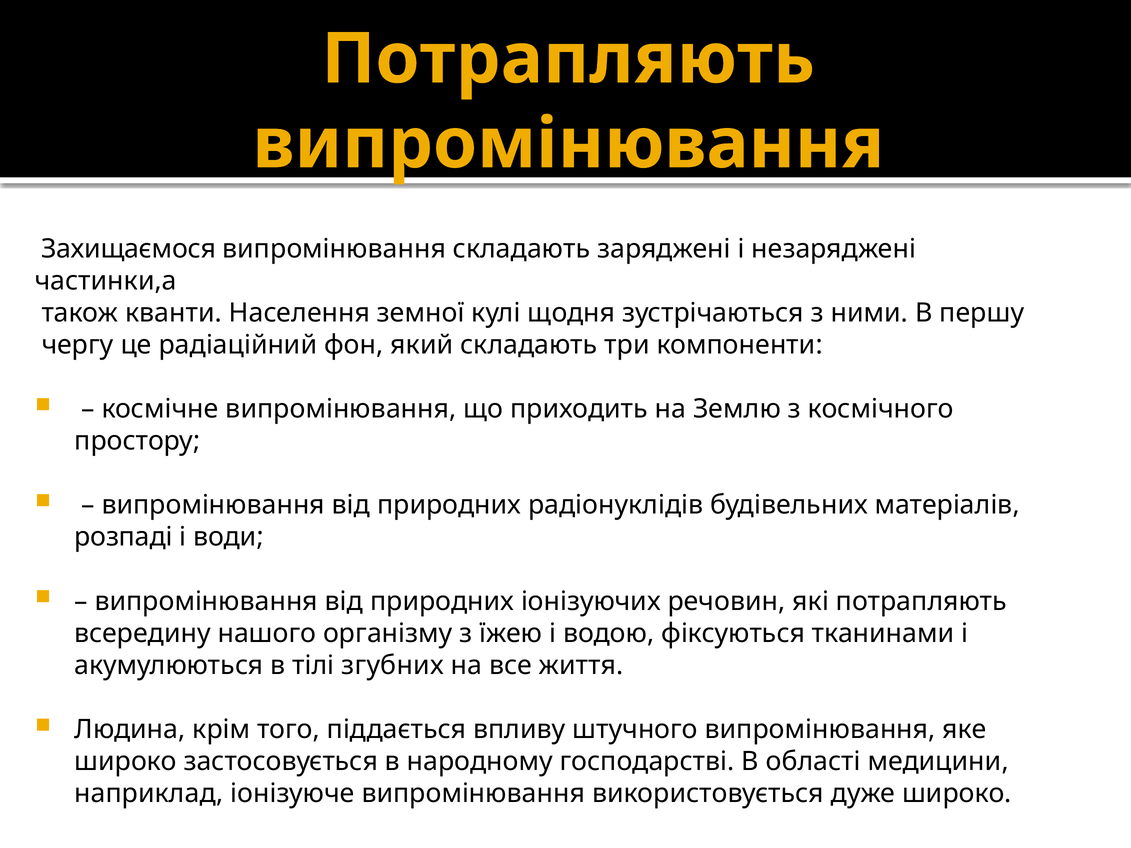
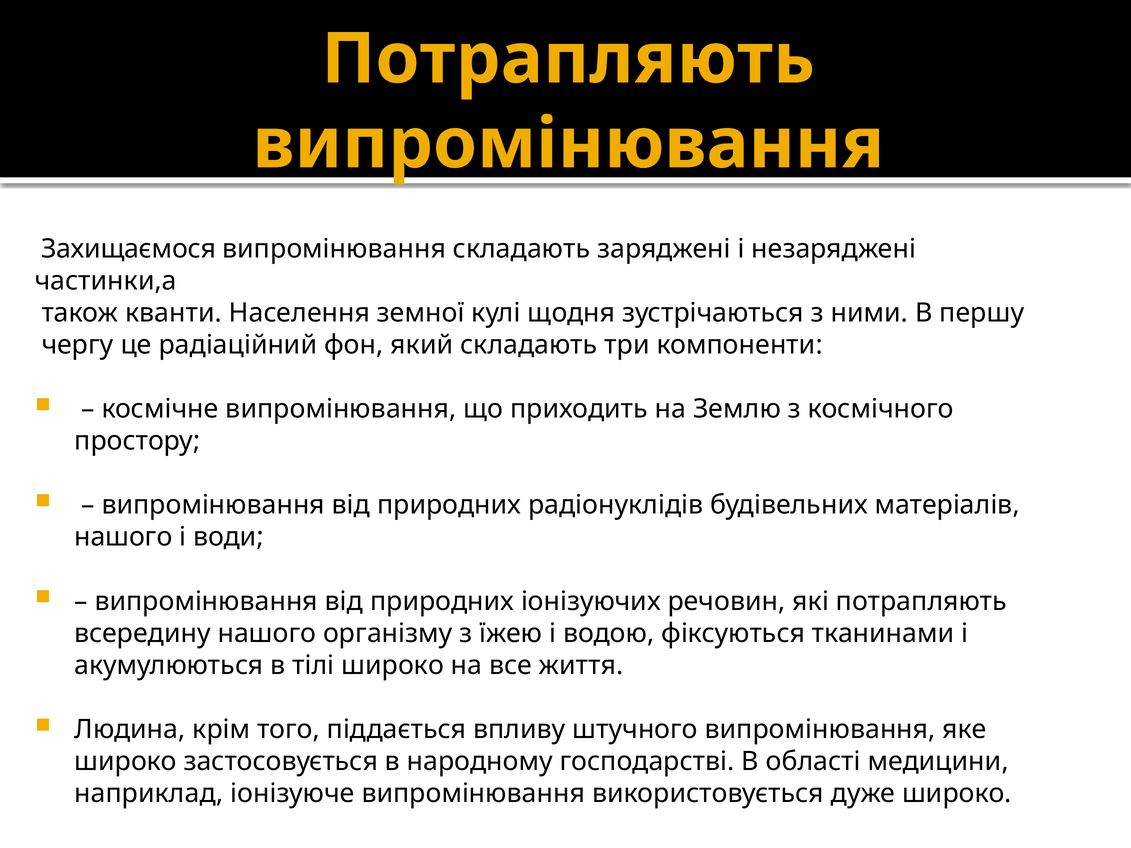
розпаді: розпаді -> нашого (123, 537)
тілі згубних: згубних -> широко (393, 666)
